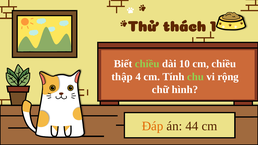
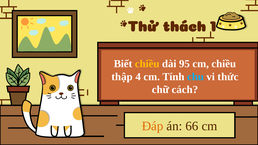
chiều colour: light green -> yellow (147, 64)
10: 10 -> 95 (184, 64)
chu colour: light green -> light blue (196, 77)
rộng: rộng -> thức (228, 77)
hình: hình -> cách (185, 90)
44: 44 -> 66 (192, 126)
